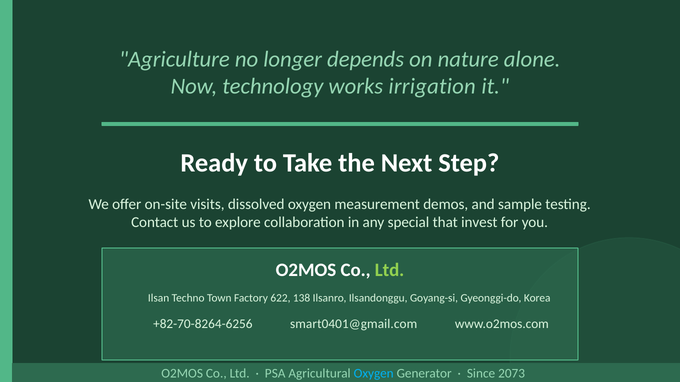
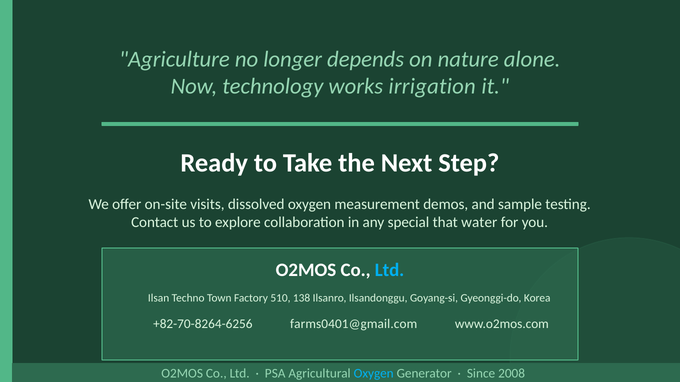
invest: invest -> water (479, 223)
Ltd colour: light green -> light blue (390, 271)
622: 622 -> 510 (280, 299)
smart0401@gmail.com: smart0401@gmail.com -> farms0401@gmail.com (354, 325)
2073: 2073 -> 2008 (512, 374)
